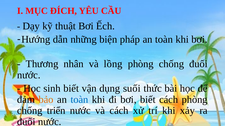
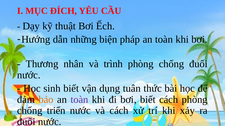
lồng: lồng -> trình (113, 64)
suối: suối -> tuân (132, 89)
toàn colour: blue -> purple (79, 100)
